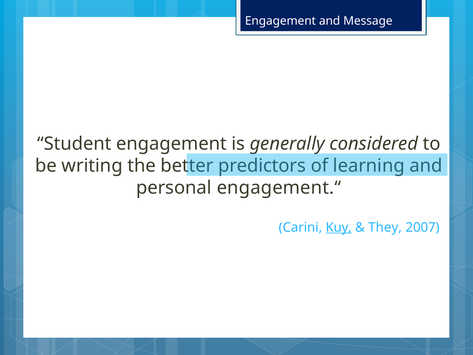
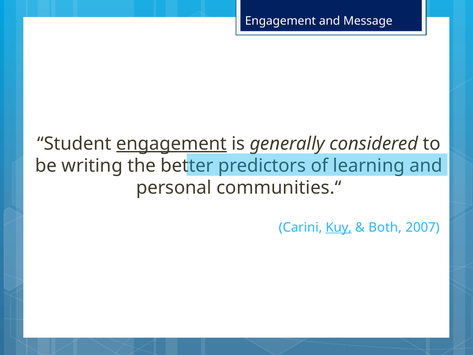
engagement underline: none -> present (171, 144)
engagement.“: engagement.“ -> communities.“ (279, 188)
They: They -> Both (385, 227)
